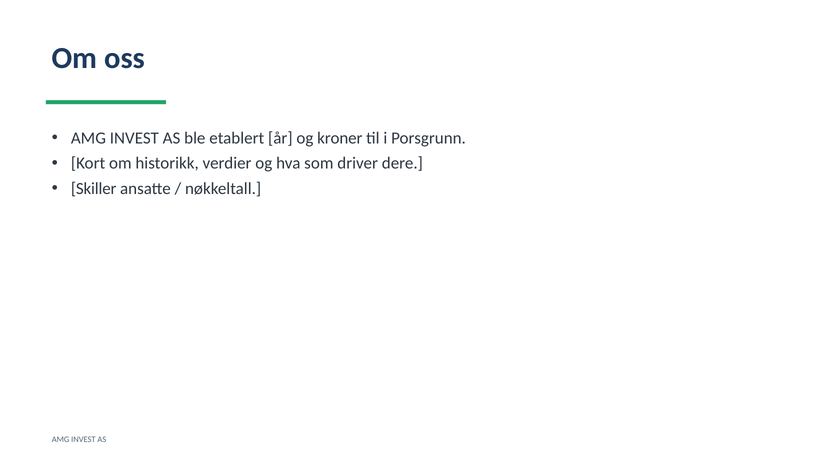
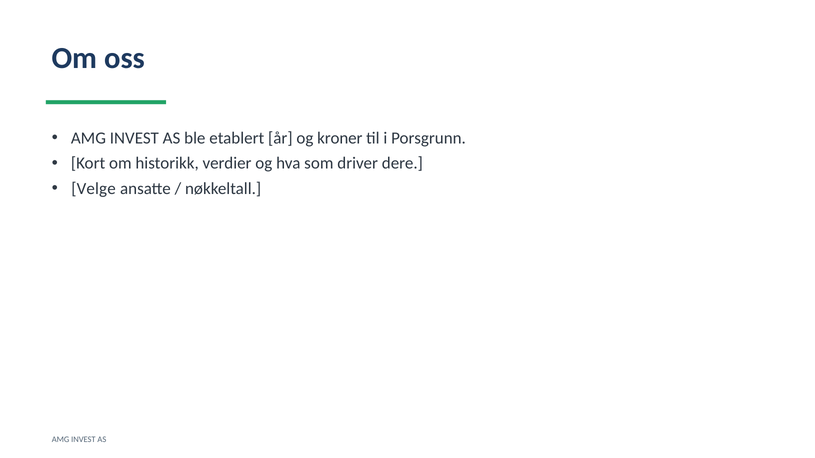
Skiller: Skiller -> Velge (93, 189)
